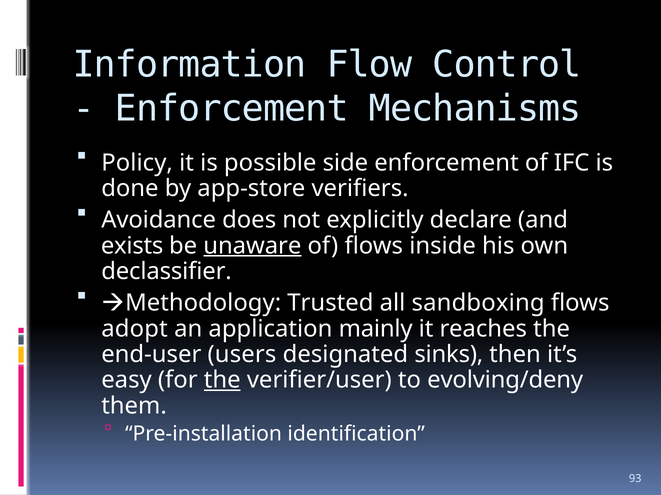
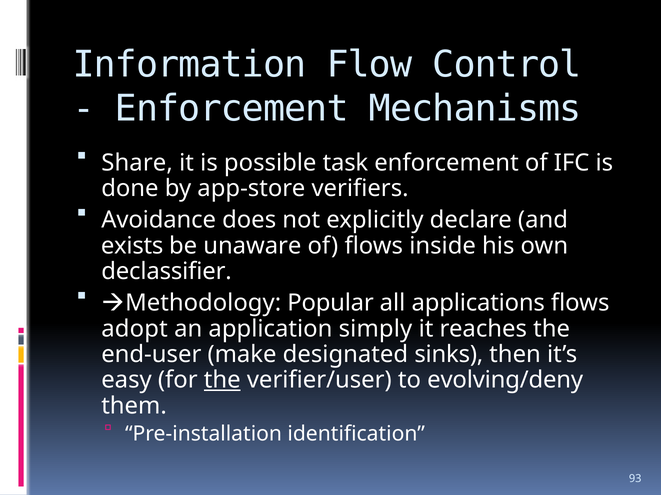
Policy: Policy -> Share (137, 163)
side: side -> task (345, 163)
unaware underline: present -> none (252, 246)
Trusted: Trusted -> Popular (331, 303)
sandboxing: sandboxing -> applications (478, 303)
mainly: mainly -> simply (375, 329)
users: users -> make (242, 355)
